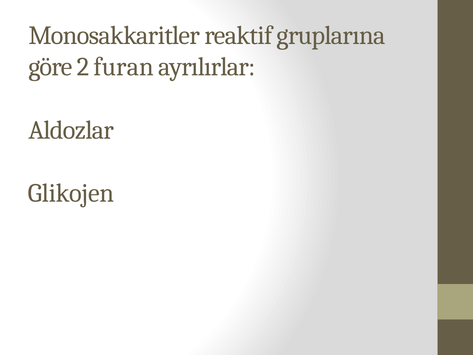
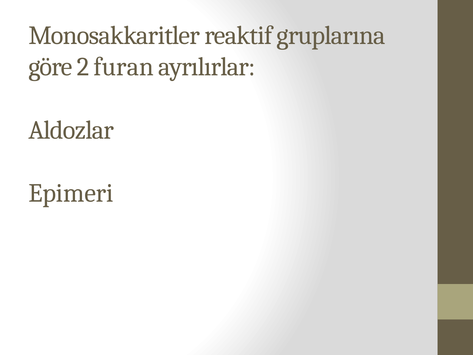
Glikojen: Glikojen -> Epimeri (71, 193)
